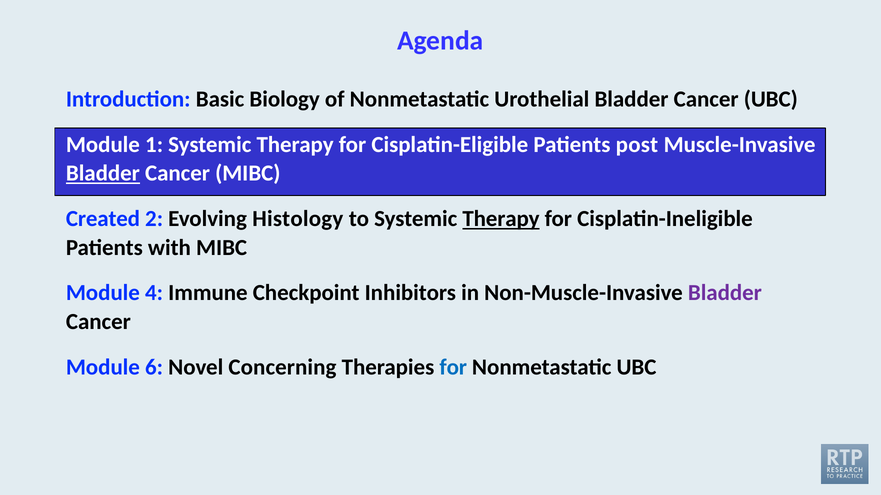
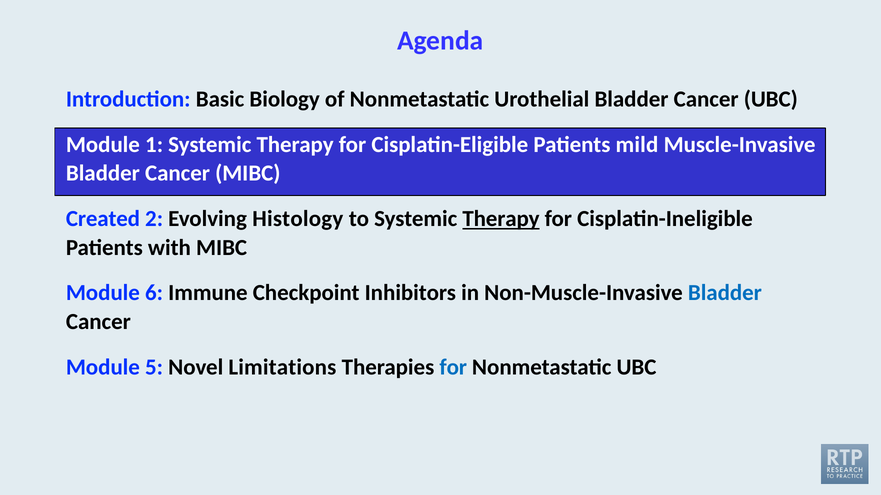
post: post -> mild (637, 145)
Bladder underline: present -> none (103, 174)
4: 4 -> 6 (154, 293)
Bladder colour: purple -> blue (725, 293)
6: 6 -> 5 (154, 368)
Concerning: Concerning -> Limitations (282, 368)
